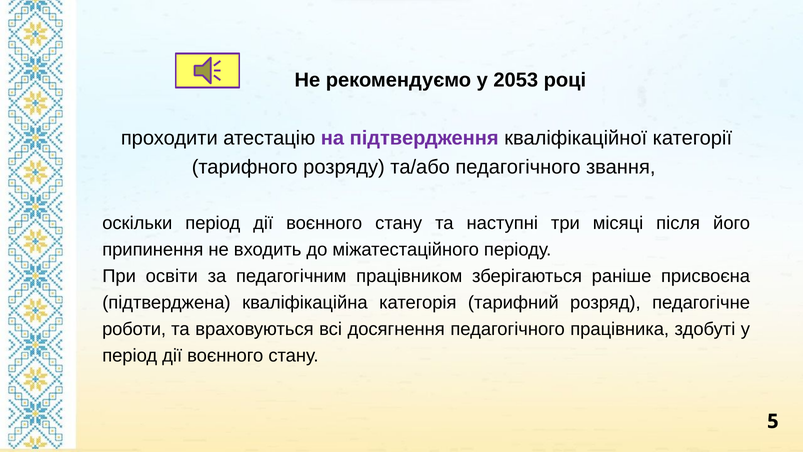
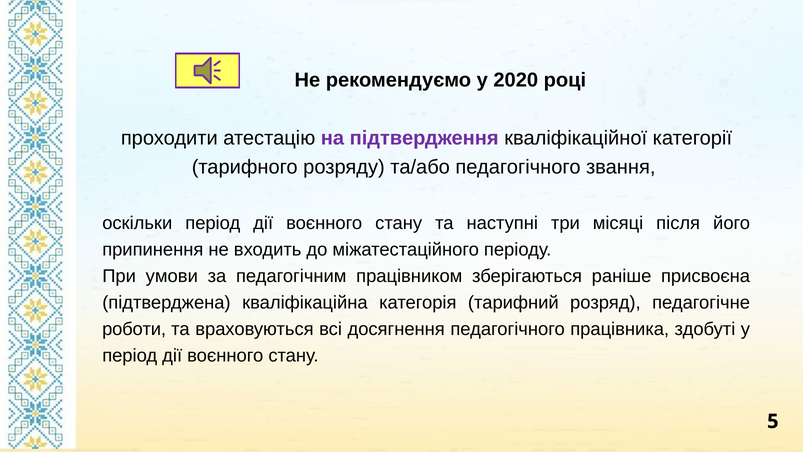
2053: 2053 -> 2020 (516, 80)
освіти: освіти -> умови (172, 276)
